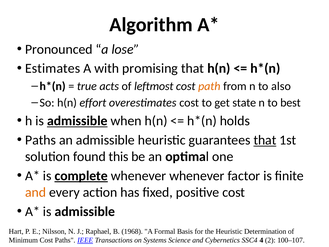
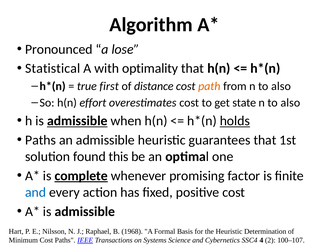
Estimates: Estimates -> Statistical (53, 68)
promising: promising -> optimality (150, 68)
acts: acts -> first (109, 86)
leftmost: leftmost -> distance (154, 86)
best: best -> also (290, 103)
holds underline: none -> present (235, 121)
that underline: present -> none (265, 140)
whenever whenever: whenever -> promising (197, 176)
and colour: orange -> blue (36, 192)
